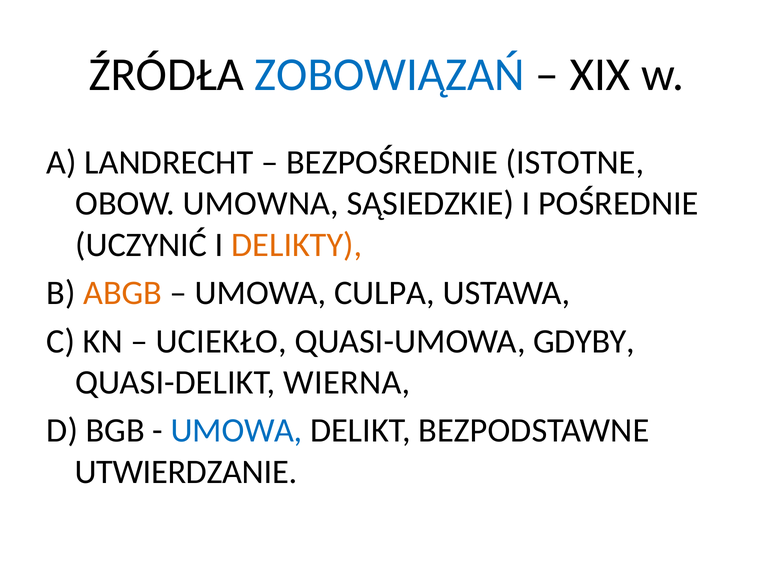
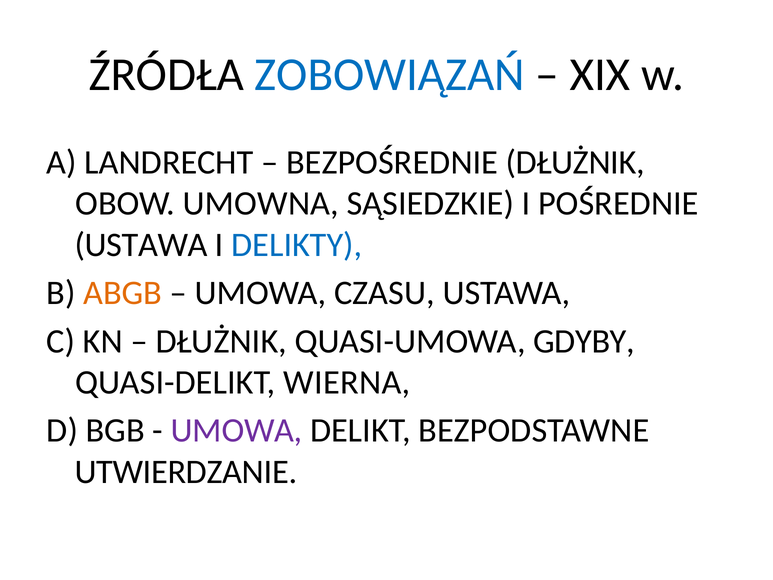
BEZPOŚREDNIE ISTOTNE: ISTOTNE -> DŁUŻNIK (575, 162)
UCZYNIĆ: UCZYNIĆ -> USTAWA (141, 245)
DELIKTY colour: orange -> blue (297, 245)
CULPA: CULPA -> CZASU (384, 293)
UCIEKŁO: UCIEKŁO -> DŁUŻNIK (221, 341)
UMOWA colour: blue -> purple (237, 430)
